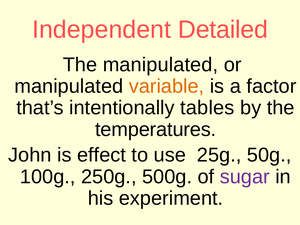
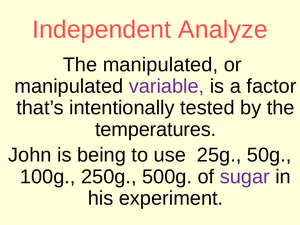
Detailed: Detailed -> Analyze (223, 30)
variable colour: orange -> purple (167, 86)
tables: tables -> tested (207, 108)
effect: effect -> being (102, 155)
